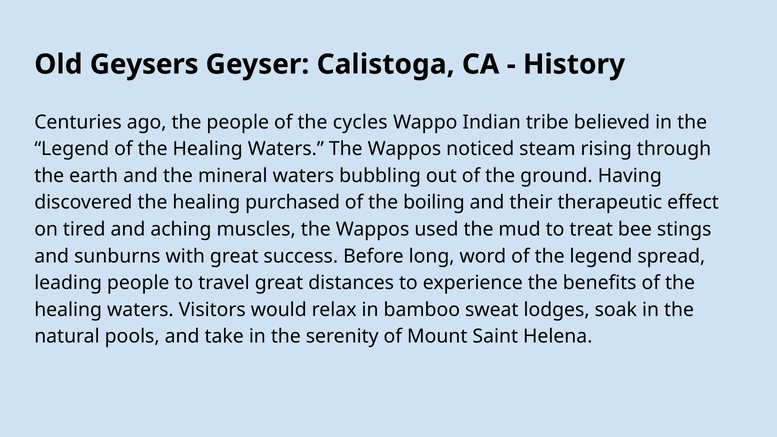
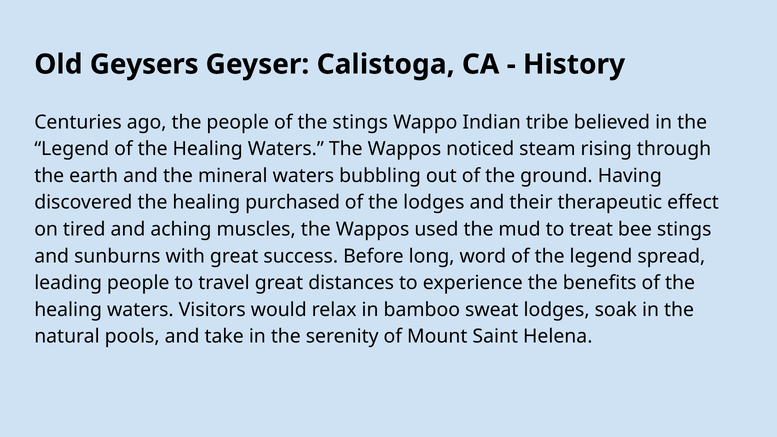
the cycles: cycles -> stings (360, 122)
the boiling: boiling -> lodges (434, 203)
